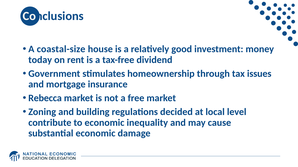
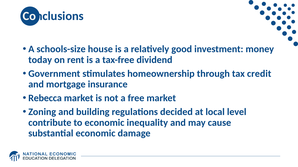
coastal-size: coastal-size -> schools-size (61, 49)
issues: issues -> credit (259, 74)
